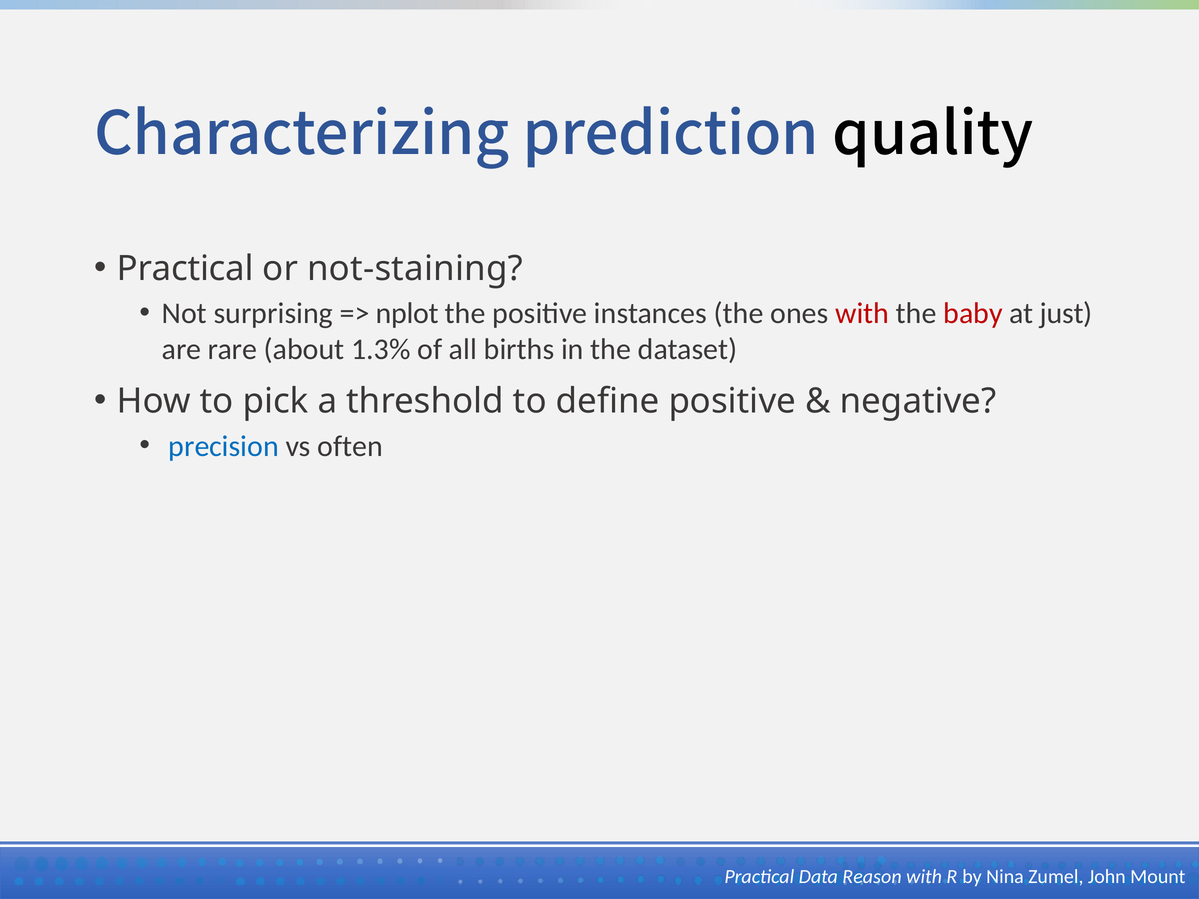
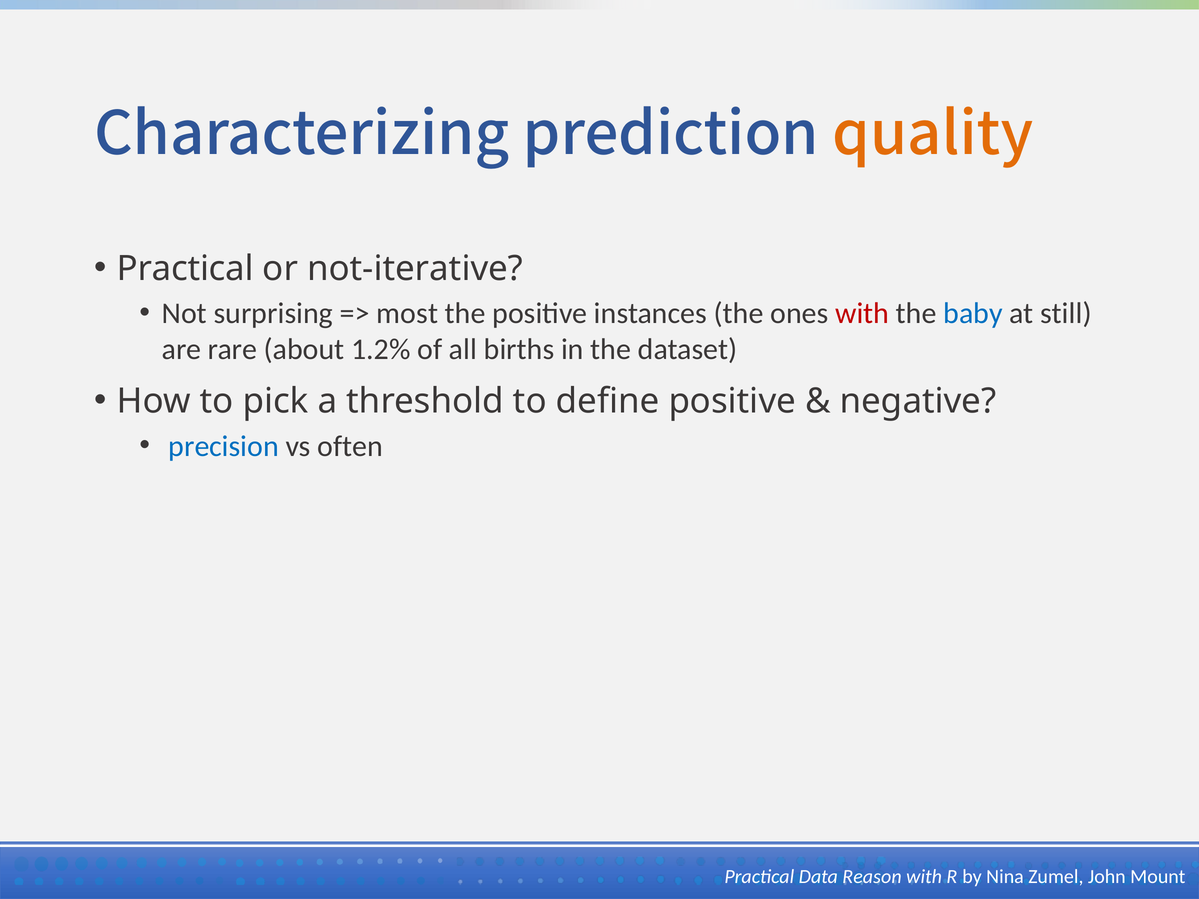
quality colour: black -> orange (933, 134)
not-staining: not-staining -> not-iterative (415, 269)
nplot: nplot -> most (407, 314)
baby colour: red -> blue (973, 314)
just: just -> still (1066, 314)
1.3%: 1.3% -> 1.2% (381, 350)
